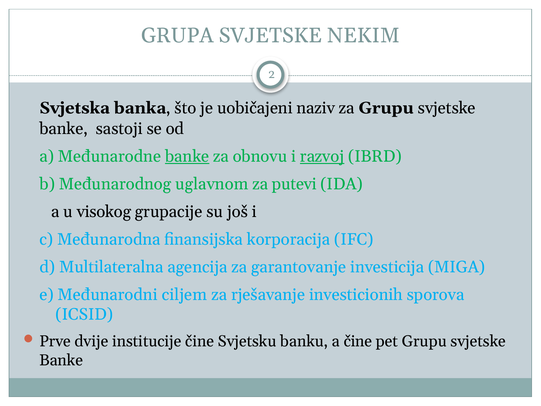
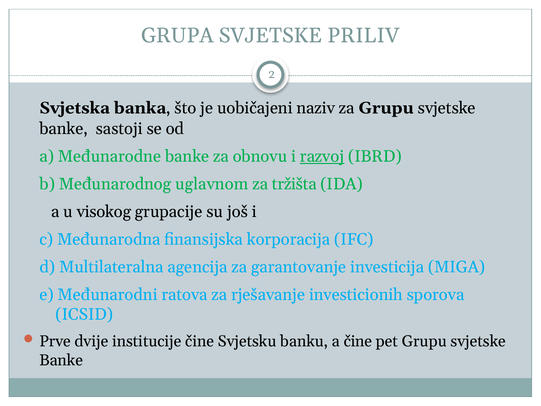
NEKIM: NEKIM -> PRILIV (363, 36)
banke underline: present -> none (187, 156)
putevi: putevi -> tržišta (294, 184)
ciljem: ciljem -> ratova (185, 294)
